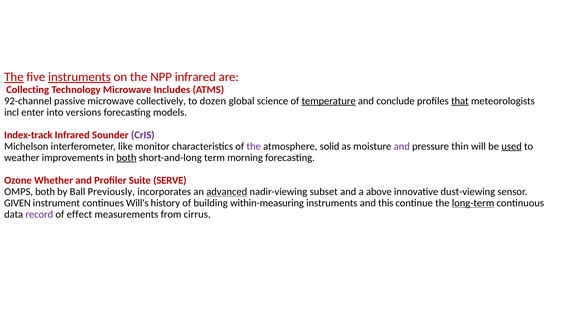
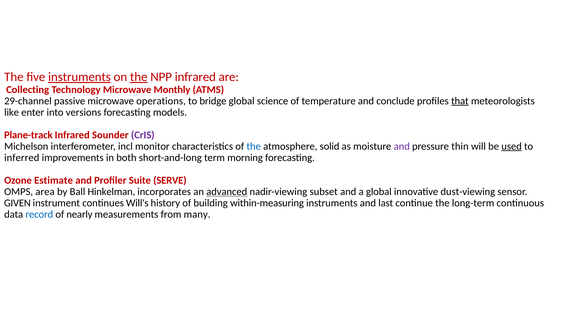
The underline: present -> none (14, 77)
the underline: none -> present (139, 77)
Includes: Includes -> Monthly (172, 90)
92-channel: 92-channel -> 29-channel (28, 101)
collectively: collectively -> operations (161, 101)
dozen: dozen -> bridge (213, 101)
temperature underline: present -> none (329, 101)
incl: incl -> like (12, 112)
Index-track: Index-track -> Plane-track (28, 135)
like: like -> incl (125, 147)
the colour: purple -> blue (254, 147)
weather: weather -> inferred (22, 158)
both underline: present -> none (126, 158)
Whether: Whether -> Estimate (54, 181)
OMPS both: both -> area (45, 192)
Previously: Previously -> Hinkelman (111, 192)
a above: above -> global (379, 192)
this: this -> last (386, 203)
long-term underline: present -> none (473, 203)
record colour: purple -> blue (39, 215)
effect: effect -> nearly (79, 215)
cirrus: cirrus -> many (197, 215)
